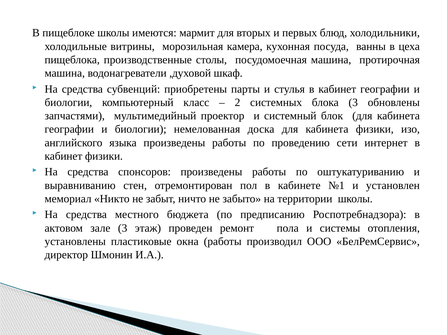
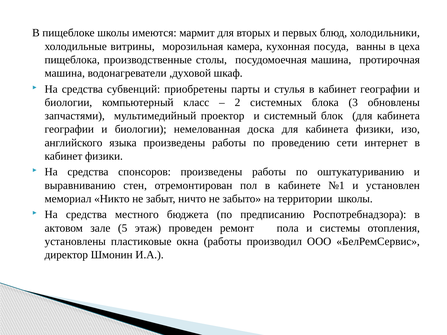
зале 3: 3 -> 5 (123, 228)
